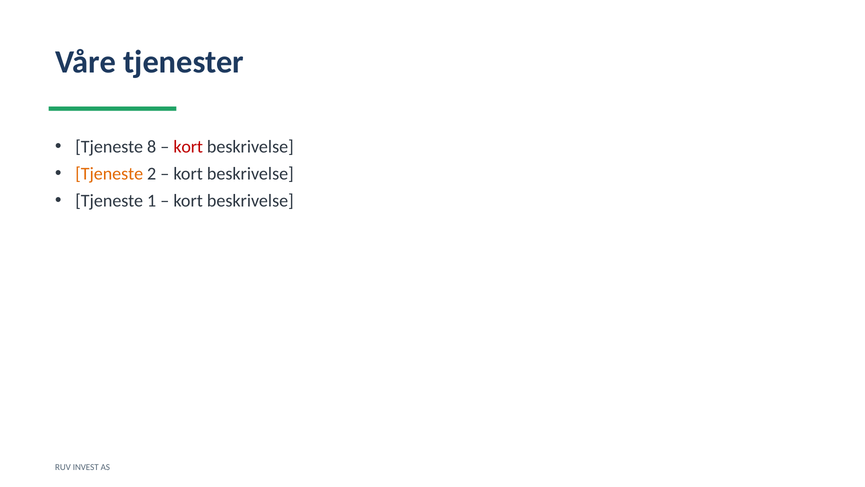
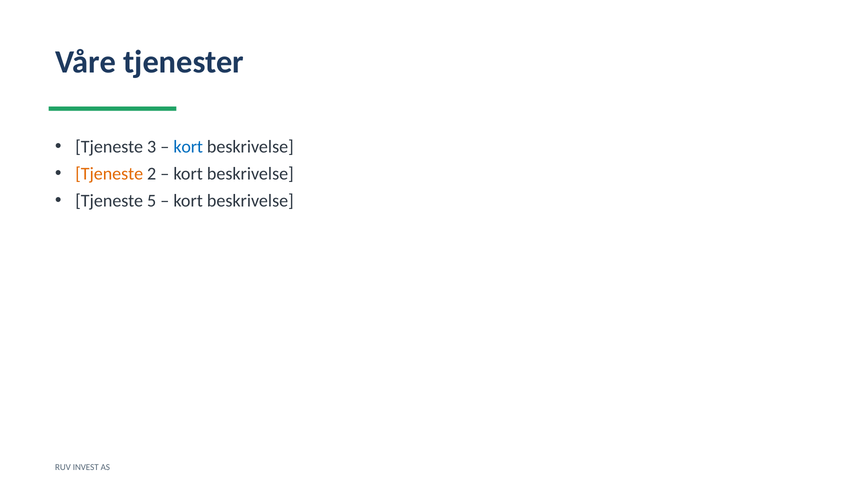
8: 8 -> 3 (152, 147)
kort colour: red -> blue (188, 147)
1: 1 -> 5 (152, 201)
